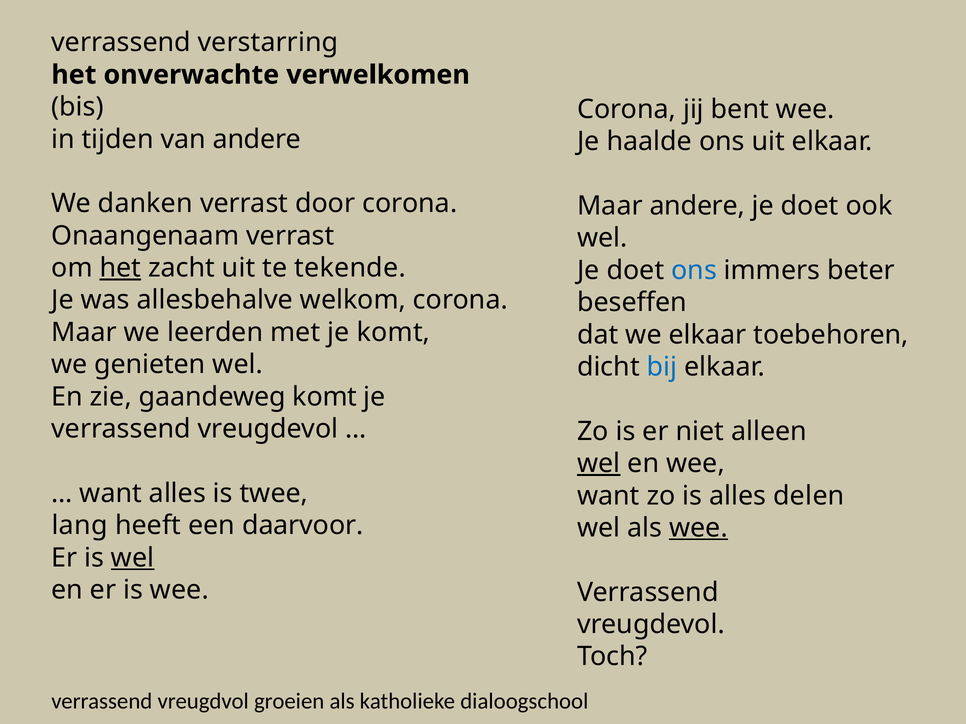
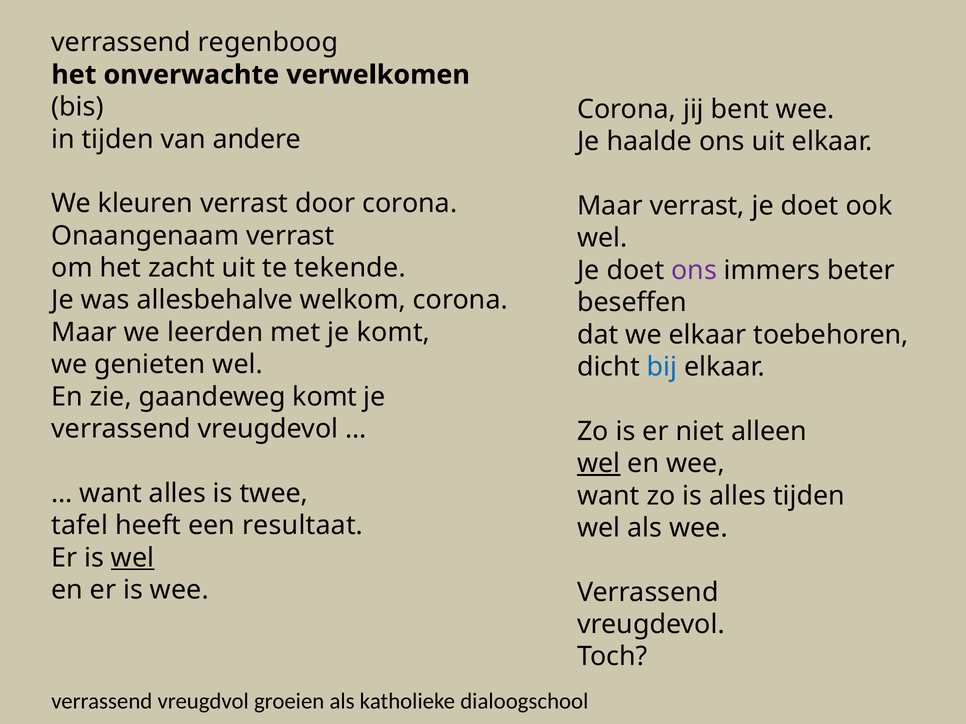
verstarring: verstarring -> regenboog (268, 43)
danken: danken -> kleuren (145, 204)
Maar andere: andere -> verrast (697, 206)
het underline: present -> none (120, 268)
ons colour: blue -> purple (694, 271)
alles delen: delen -> tijden (809, 496)
lang: lang -> tafel (80, 526)
daarvoor: daarvoor -> resultaat (303, 526)
wee underline: present -> none (698, 528)
